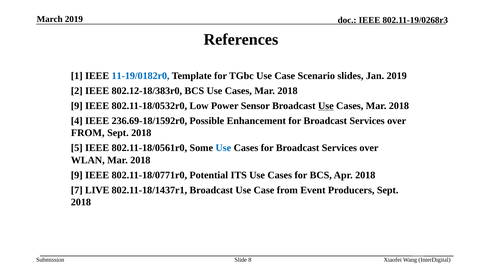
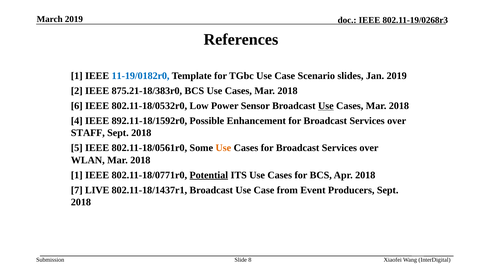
802.12-18/383r0: 802.12-18/383r0 -> 875.21-18/383r0 (147, 91)
9: 9 -> 6 (77, 106)
236.69-18/1592r0: 236.69-18/1592r0 -> 892.11-18/1592r0 (149, 121)
FROM: FROM -> STAFF (88, 133)
Use colour: blue -> orange (223, 148)
9: 9 -> 1 (77, 175)
Potential underline: none -> present (209, 175)
